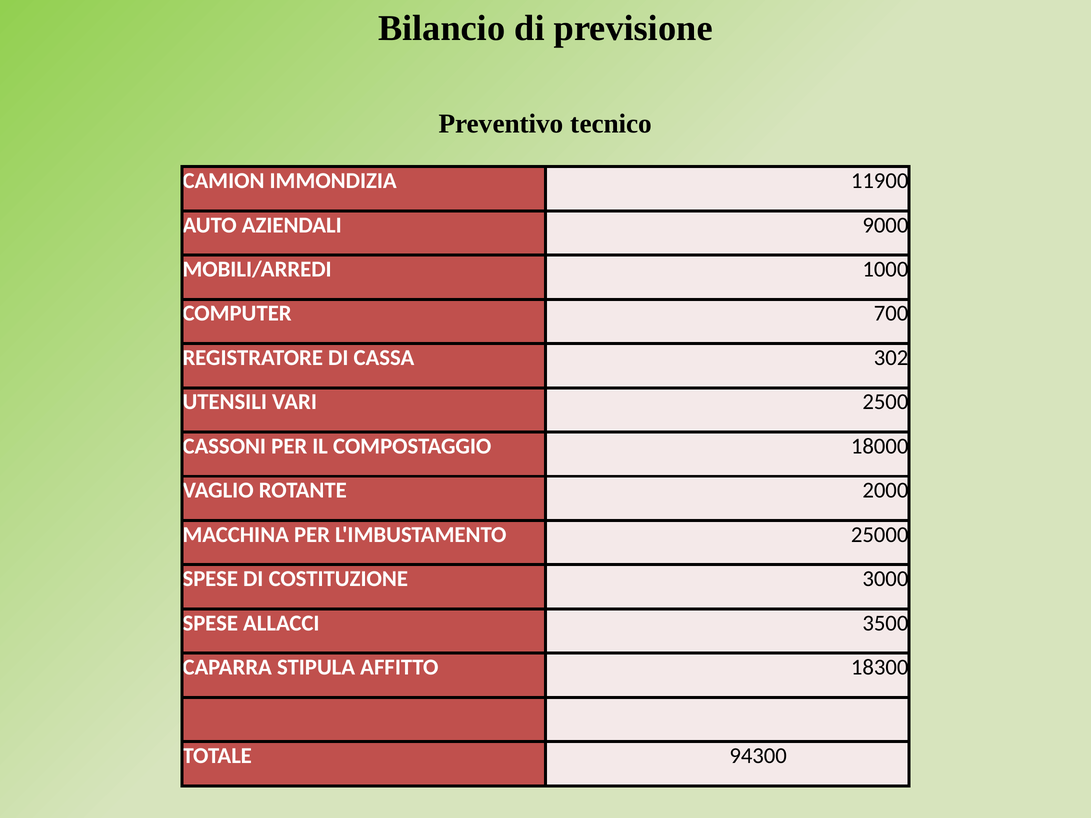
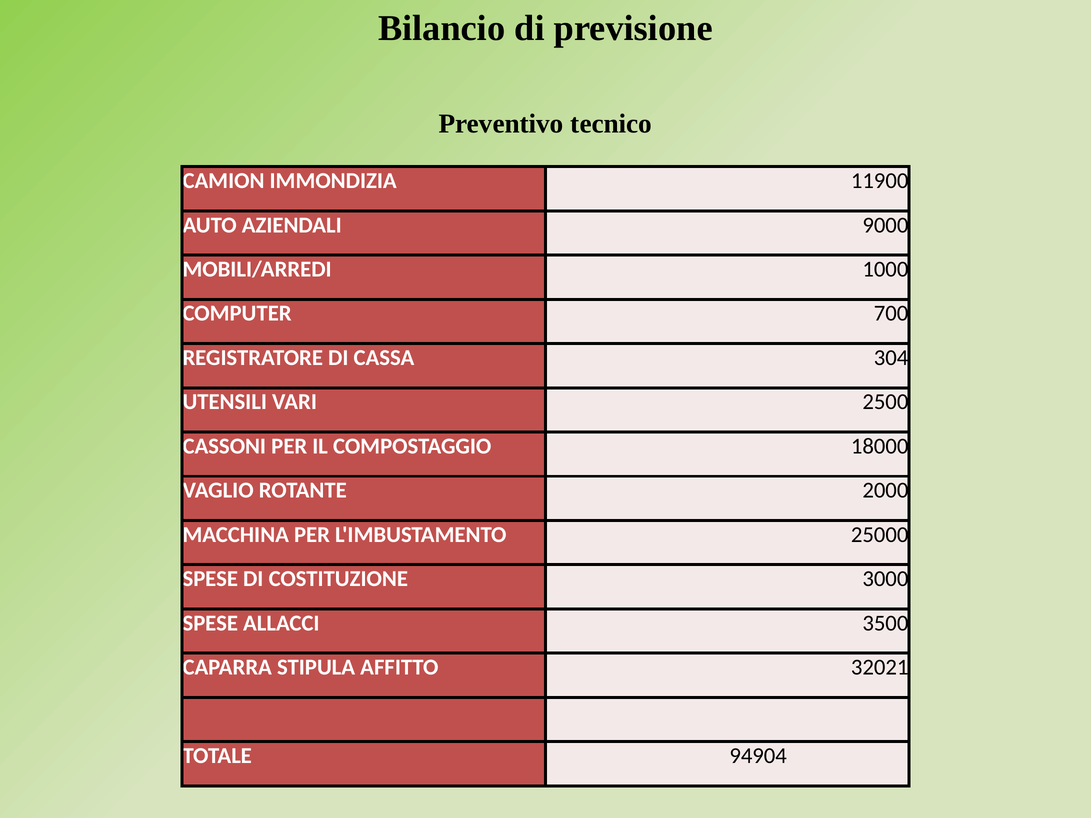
302: 302 -> 304 (891, 358)
18300: 18300 -> 32021 (880, 668)
94300: 94300 -> 94904 (758, 756)
